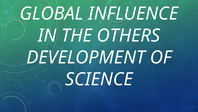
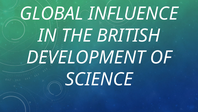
OTHERS: OTHERS -> BRITISH (128, 35)
